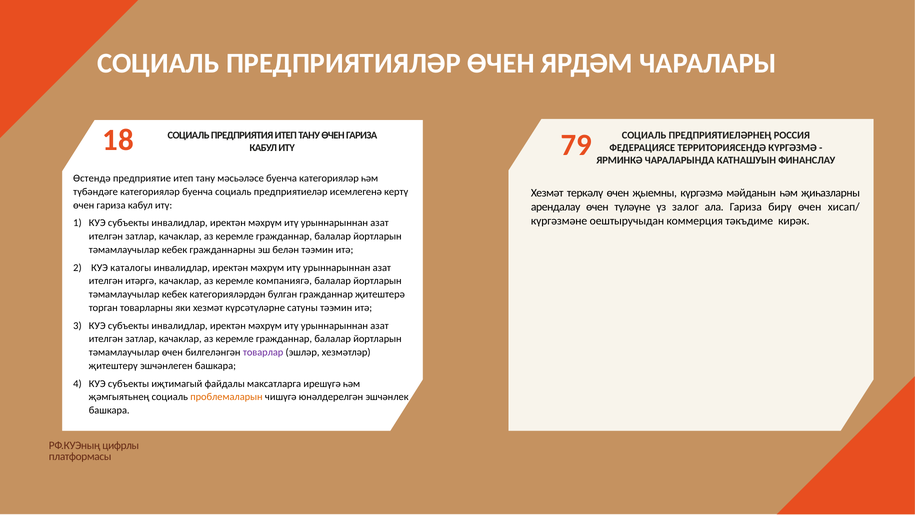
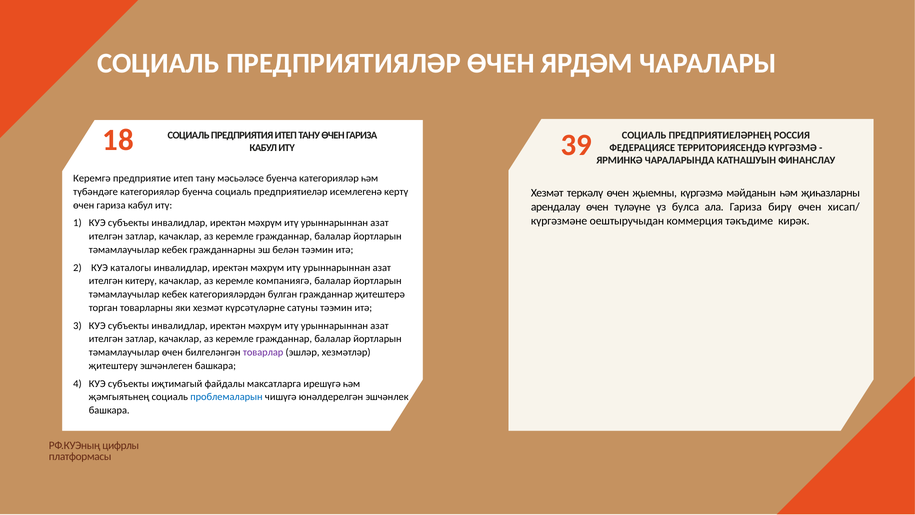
79: 79 -> 39 (576, 145)
Өстендә: Өстендә -> Керемгә (92, 178)
залог: залог -> булса (686, 207)
итәргә: итәргә -> китерү (141, 281)
проблемаларын colour: orange -> blue (226, 397)
